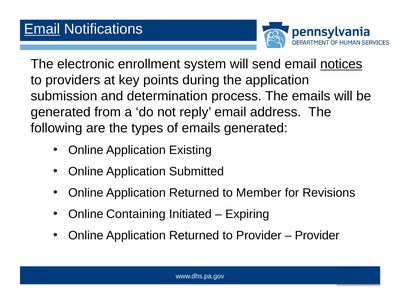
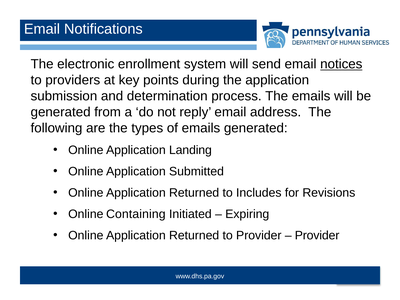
Email underline: present -> none (42, 29)
Existing: Existing -> Landing (190, 150)
Member: Member -> Includes (259, 193)
